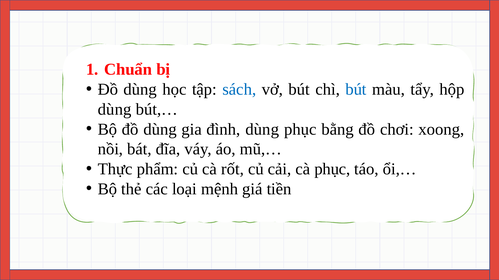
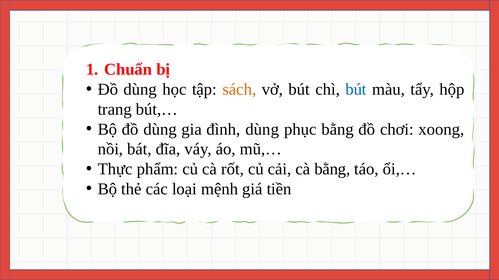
sách colour: blue -> orange (239, 90)
dùng: dùng -> trang (115, 110)
cà phục: phục -> bằng (332, 170)
